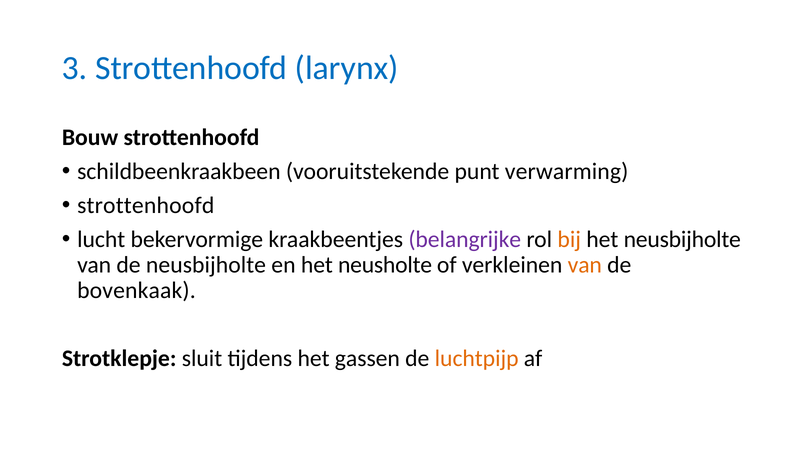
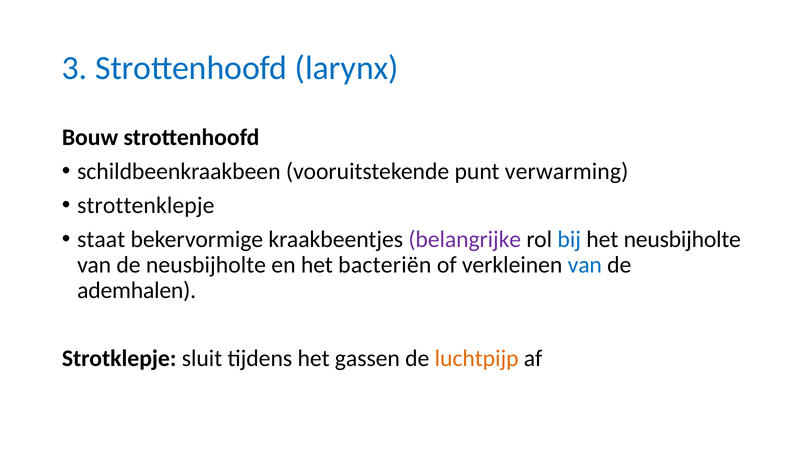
strottenhoofd: strottenhoofd -> strottenklepje (146, 205)
lucht: lucht -> staat (101, 239)
bij colour: orange -> blue (569, 239)
neusholte: neusholte -> bacteriën (385, 265)
van colour: orange -> blue (585, 265)
bovenkaak: bovenkaak -> ademhalen (137, 290)
